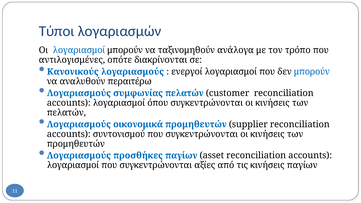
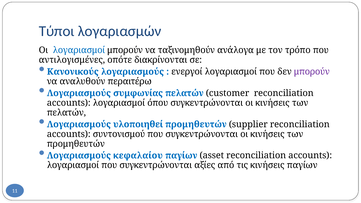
μπορούν colour: blue -> purple (312, 72)
οικονομικά: οικονομικά -> υλοποιηθεί (138, 124)
προσθήκες: προσθήκες -> κεφαλαίου (138, 156)
